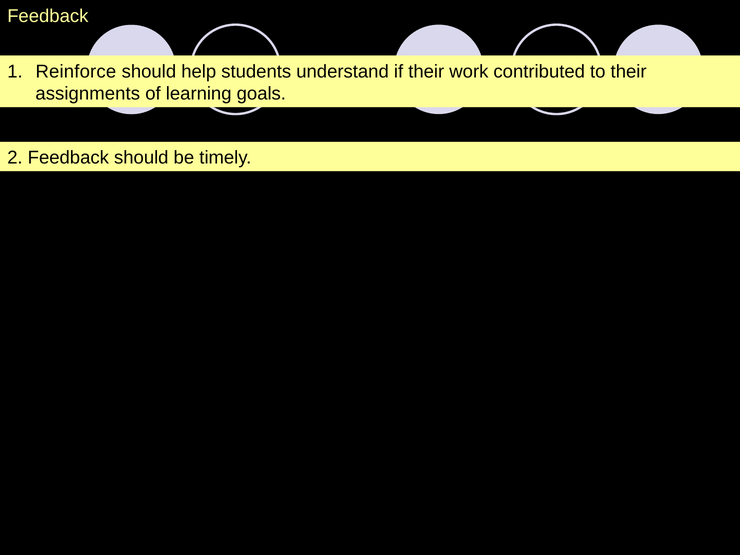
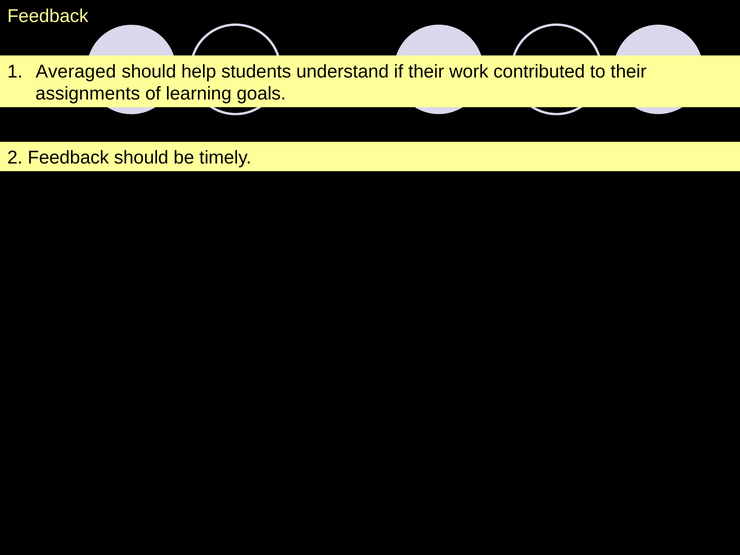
Reinforce: Reinforce -> Averaged (76, 72)
